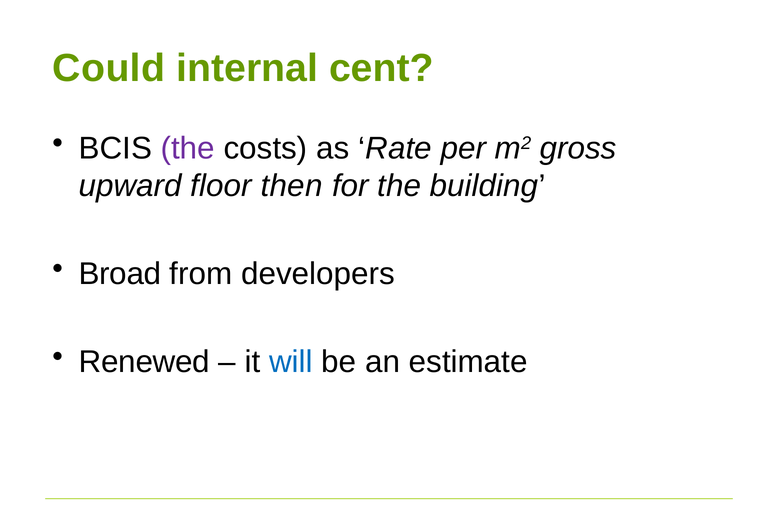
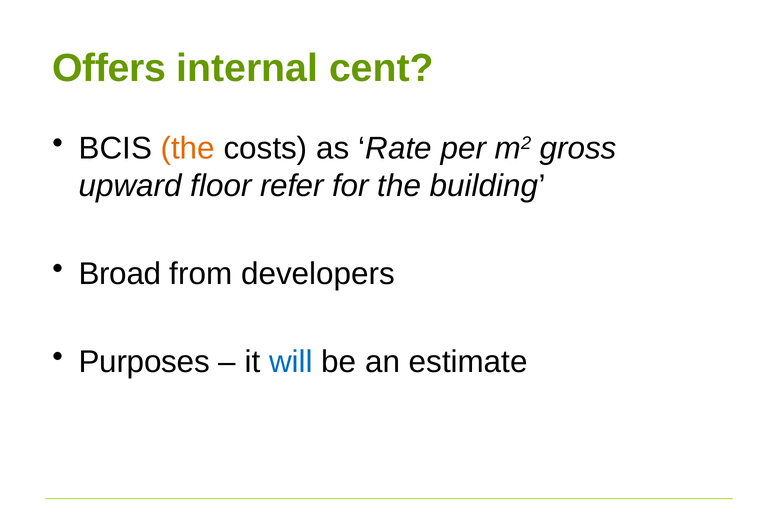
Could: Could -> Offers (109, 68)
the colour: purple -> orange (188, 148)
then: then -> refer (292, 186)
Renewed: Renewed -> Purposes (144, 362)
